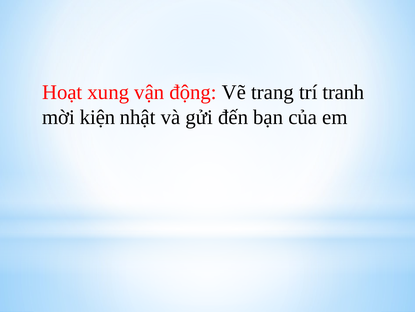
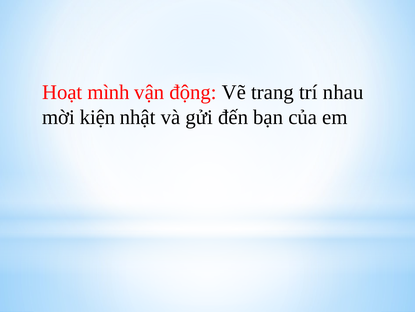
xung: xung -> mình (108, 92)
tranh: tranh -> nhau (343, 92)
